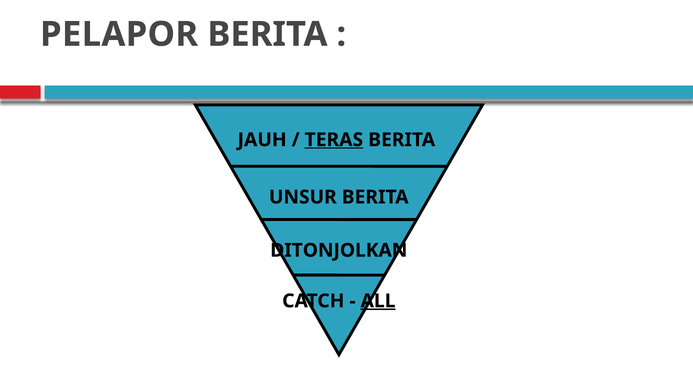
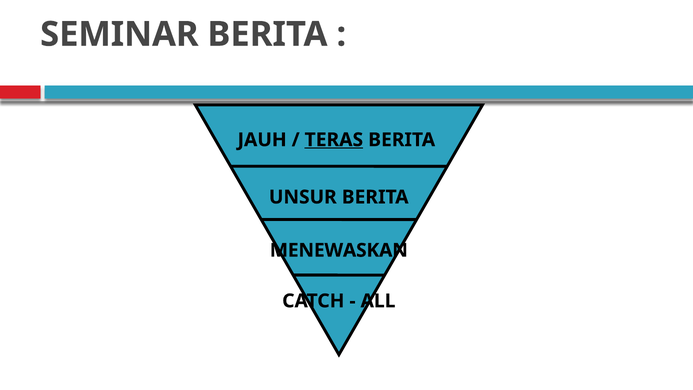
PELAPOR: PELAPOR -> SEMINAR (119, 34)
DITONJOLKAN: DITONJOLKAN -> MENEWASKAN (339, 250)
ALL underline: present -> none (378, 301)
